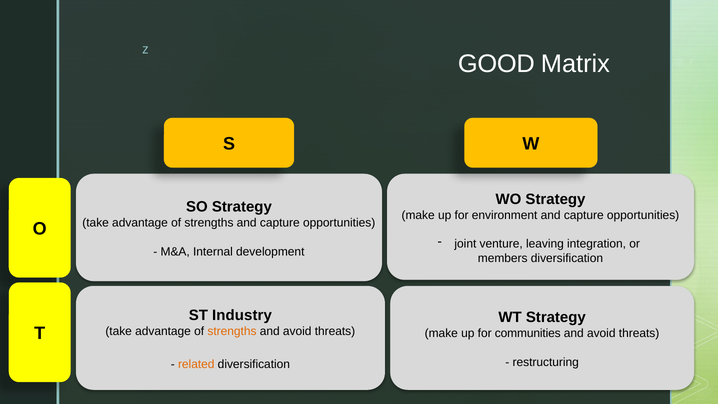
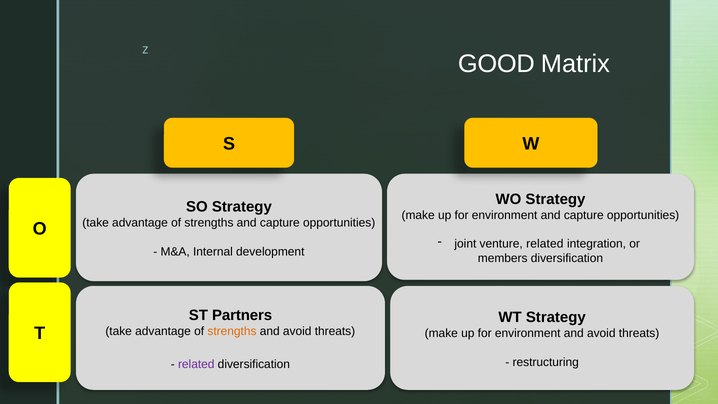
venture leaving: leaving -> related (545, 244)
Industry: Industry -> Partners (242, 315)
communities: communities -> environment (528, 333)
related colour: orange -> purple (196, 364)
